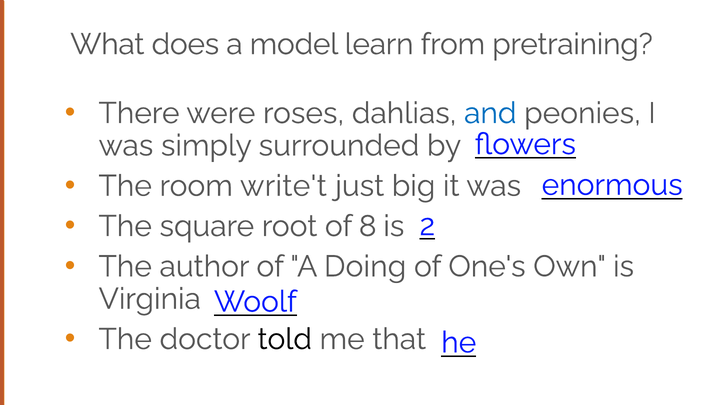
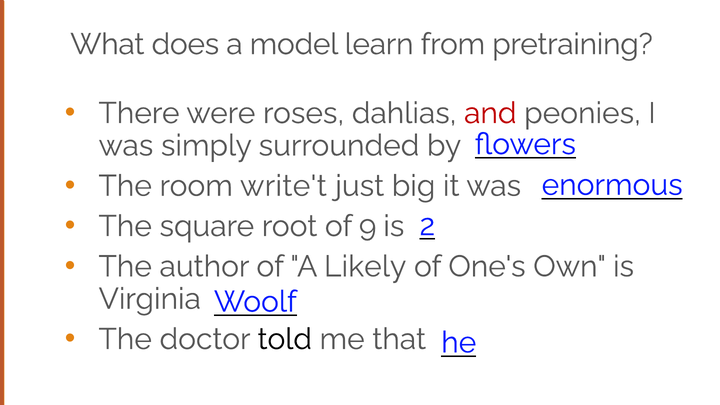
and colour: blue -> red (490, 113)
8: 8 -> 9 (368, 226)
Doing: Doing -> Likely (365, 266)
